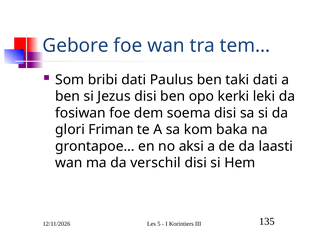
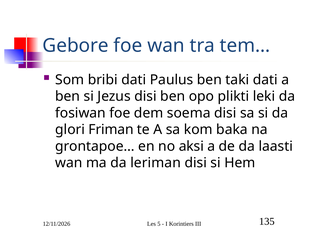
kerki: kerki -> plikti (233, 96)
verschil: verschil -> leriman (156, 163)
